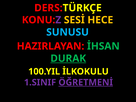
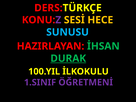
ÖĞRETMENİ underline: present -> none (86, 82)
